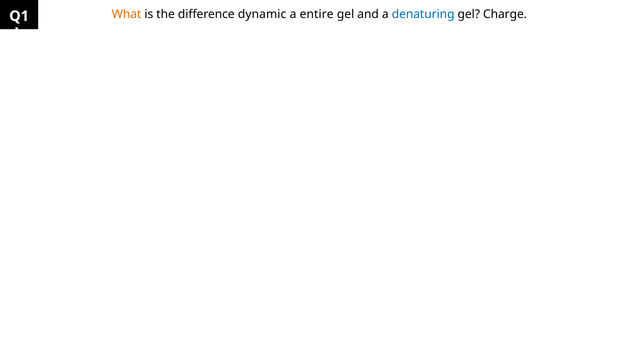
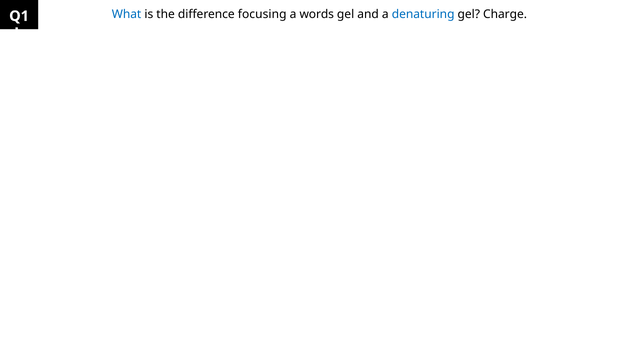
What colour: orange -> blue (127, 14)
dynamic: dynamic -> focusing (262, 14)
entire: entire -> words (317, 14)
